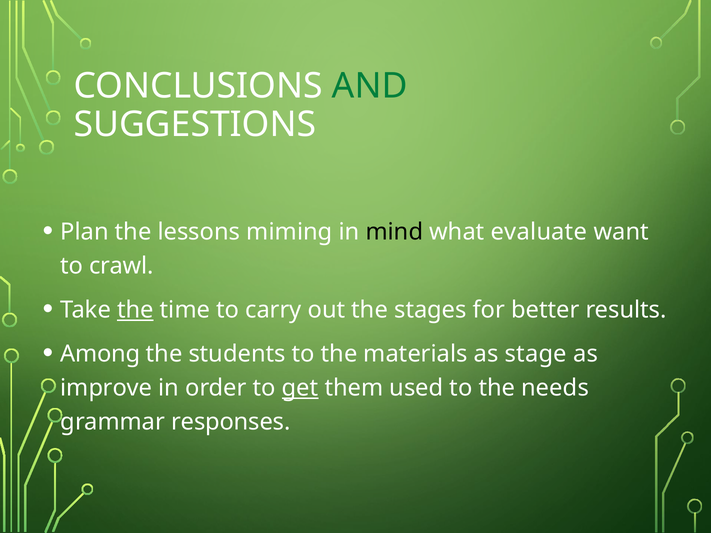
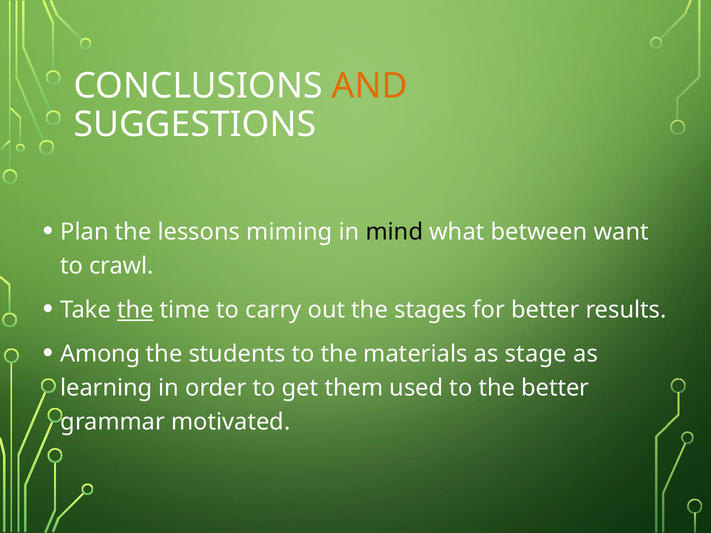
AND colour: green -> orange (370, 86)
evaluate: evaluate -> between (539, 232)
improve: improve -> learning (106, 388)
get underline: present -> none (300, 388)
the needs: needs -> better (555, 388)
responses: responses -> motivated (231, 422)
